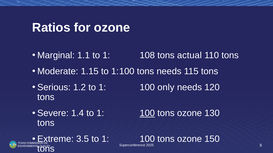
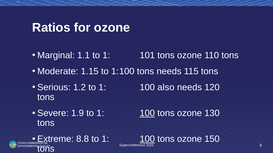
108: 108 -> 101 (147, 55)
actual: actual -> ozone (189, 55)
only: only -> also (166, 88)
1.4: 1.4 -> 1.9 (78, 114)
3.5: 3.5 -> 8.8 (83, 139)
100 underline: none -> present (147, 139)
